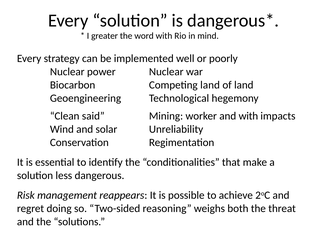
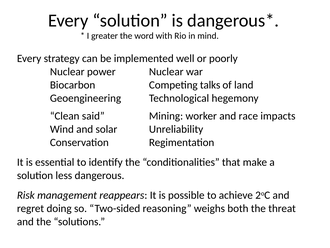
Competing land: land -> talks (210, 85)
and with: with -> race (248, 116)
